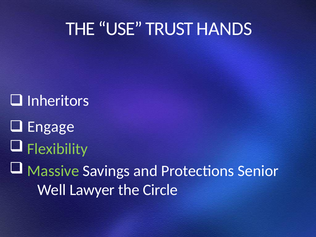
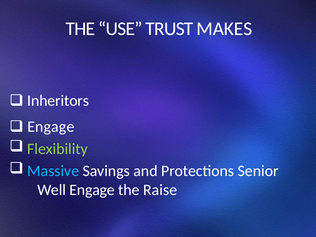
HANDS: HANDS -> MAKES (224, 29)
Massive colour: light green -> light blue (53, 171)
Well Lawyer: Lawyer -> Engage (92, 190)
Circle: Circle -> Raise (160, 190)
